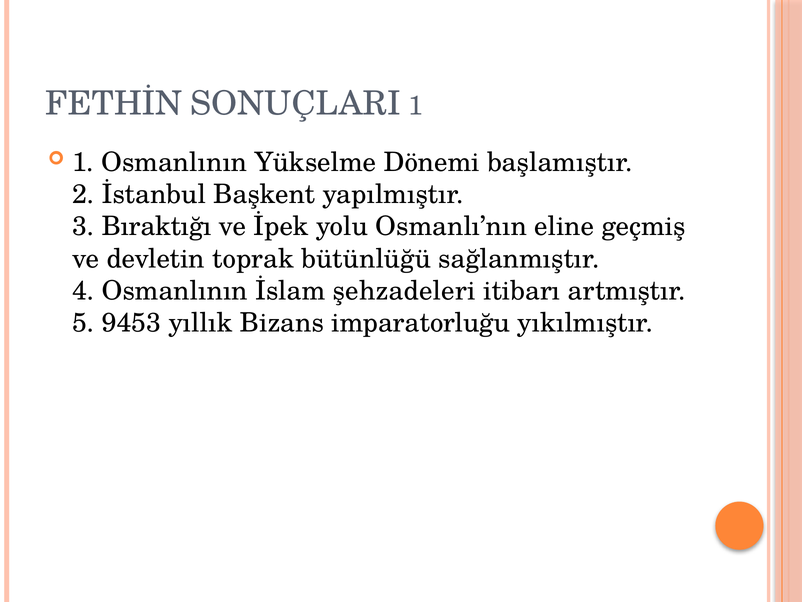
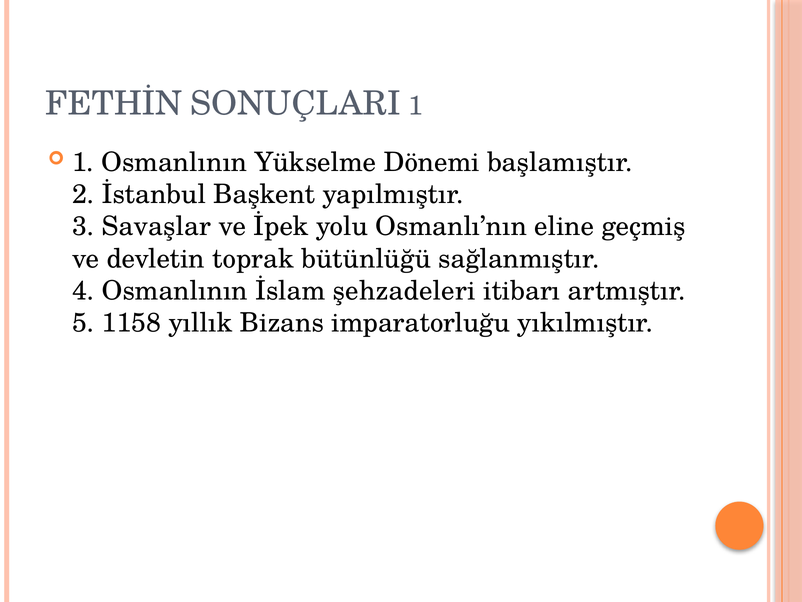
Bıraktığı: Bıraktığı -> Savaşlar (156, 226)
9453: 9453 -> 1158 (131, 323)
